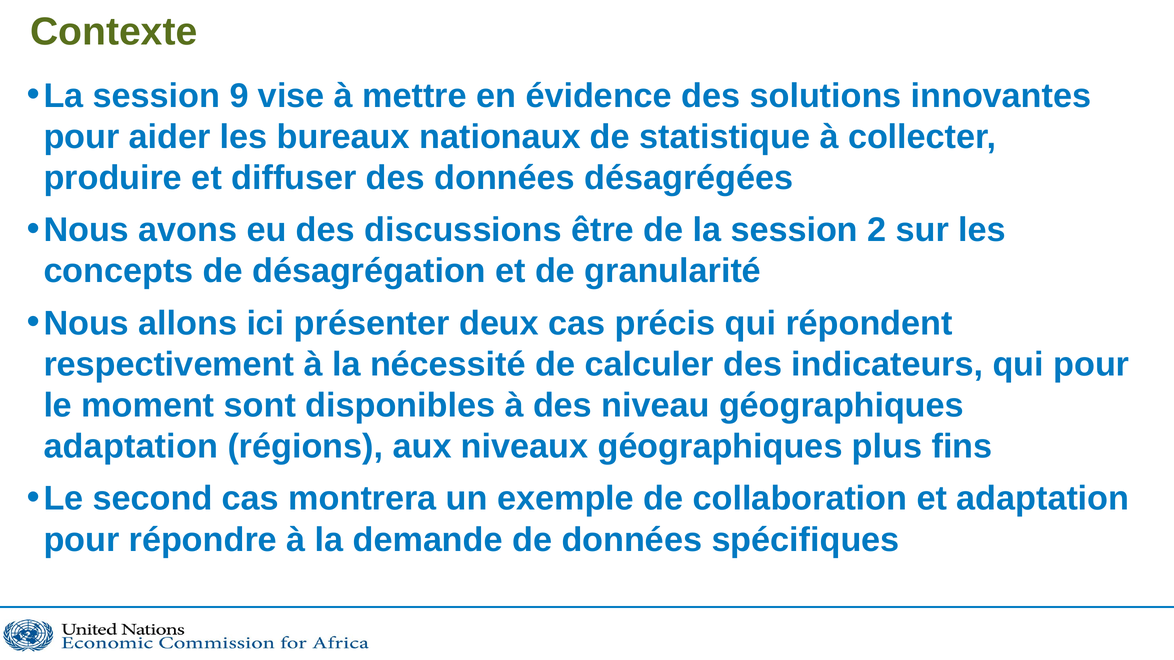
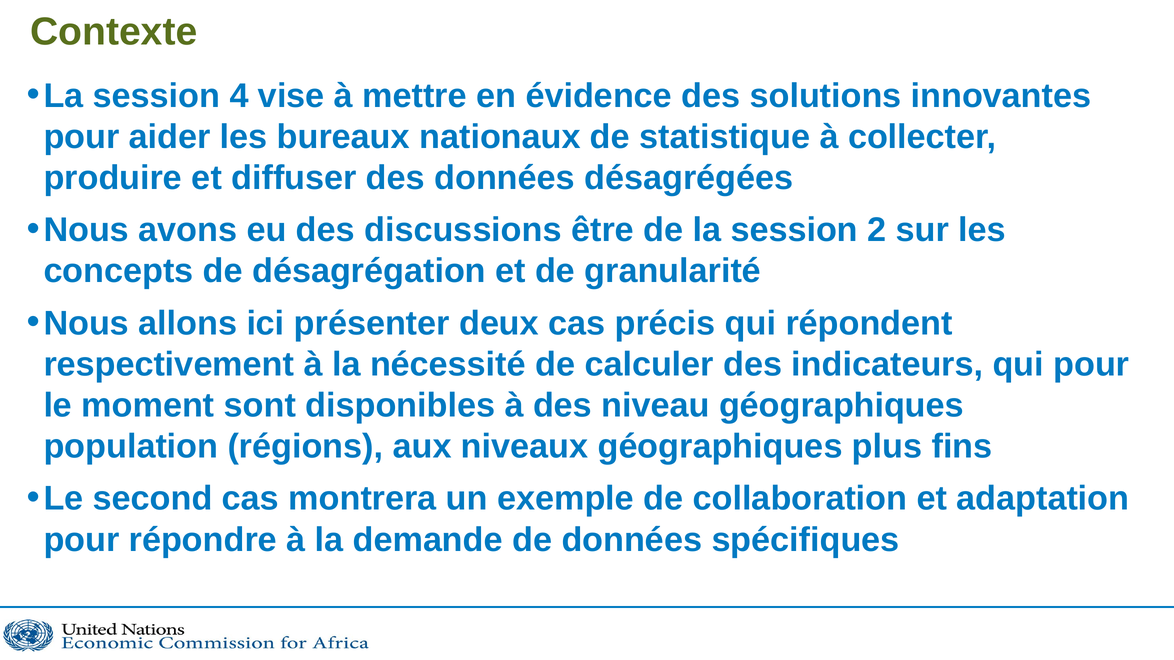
9: 9 -> 4 (239, 96)
adaptation: adaptation -> population (131, 447)
